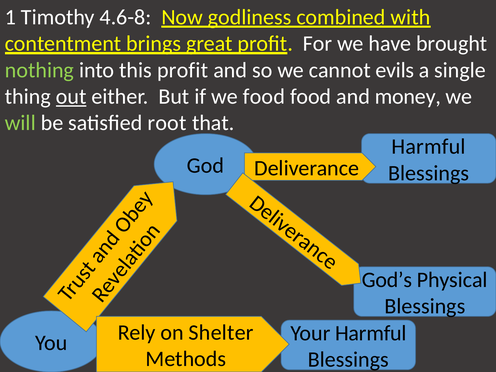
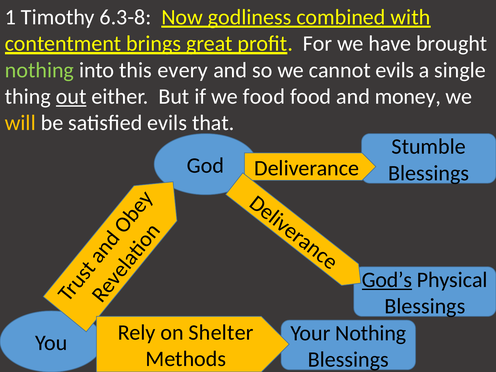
4.6-8: 4.6-8 -> 6.3-8 (125, 17)
this profit: profit -> every (183, 70)
will colour: light green -> yellow (20, 123)
satisfied root: root -> evils (167, 123)
Harmful: Harmful -> Stumble (429, 147)
God’s underline: none -> present (387, 280)
Your Harmful: Harmful -> Nothing (371, 333)
